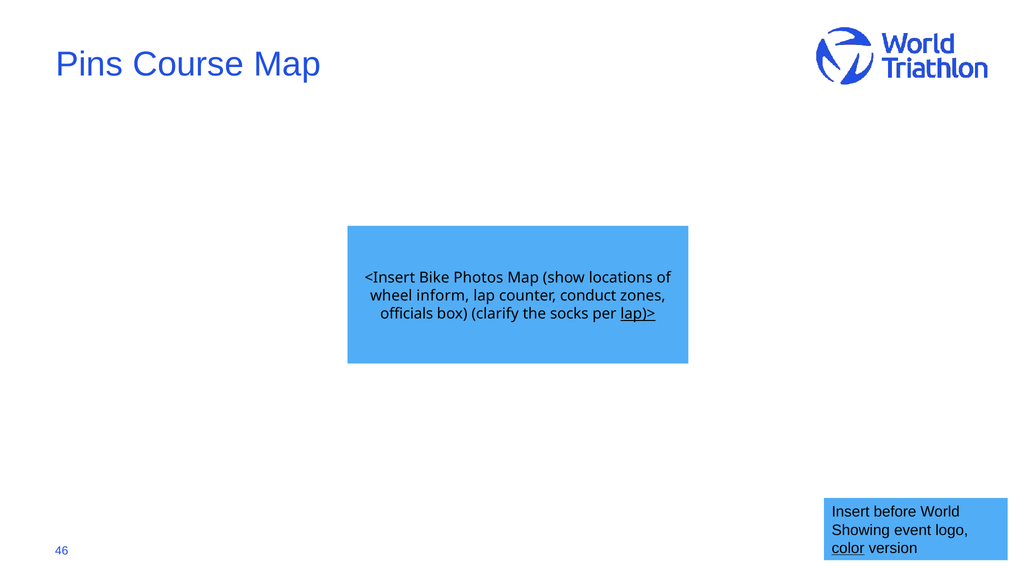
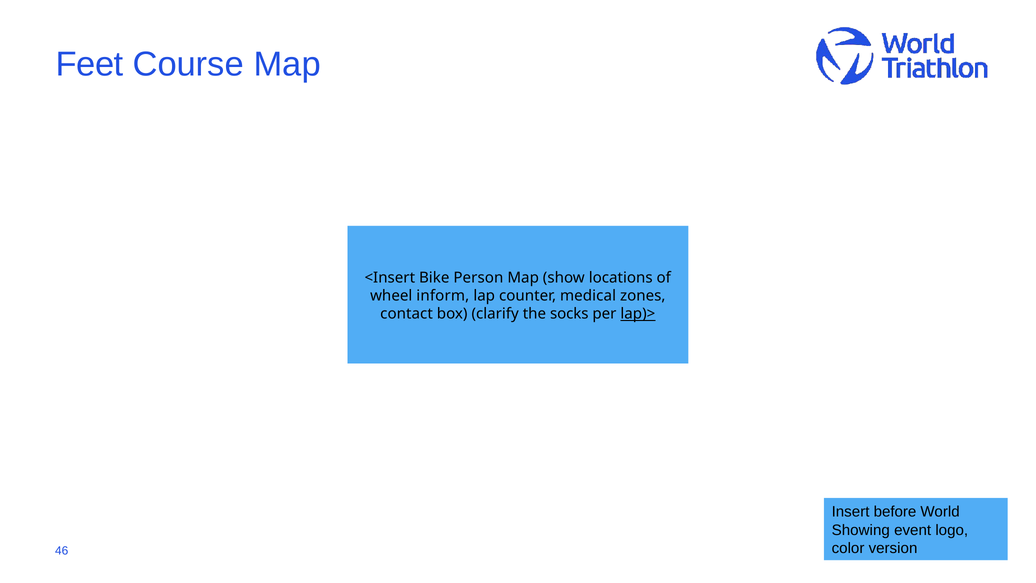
Pins: Pins -> Feet (90, 64)
Photos: Photos -> Person (478, 277)
conduct: conduct -> medical (588, 296)
officials: officials -> contact (407, 314)
color underline: present -> none (848, 548)
